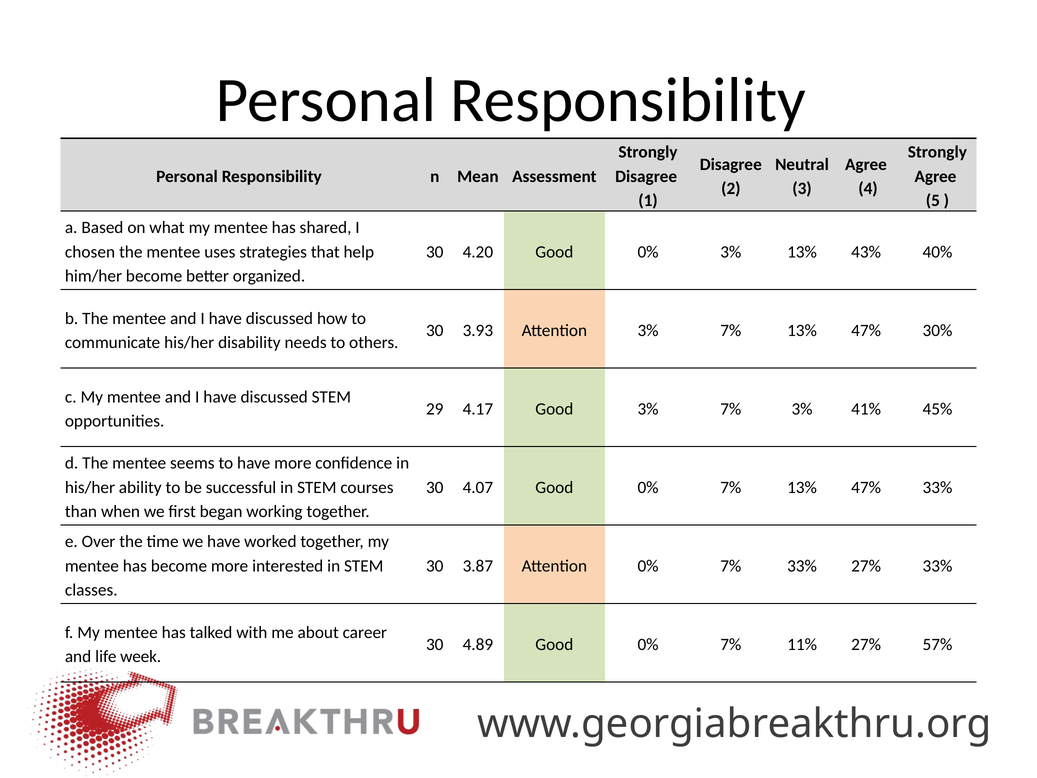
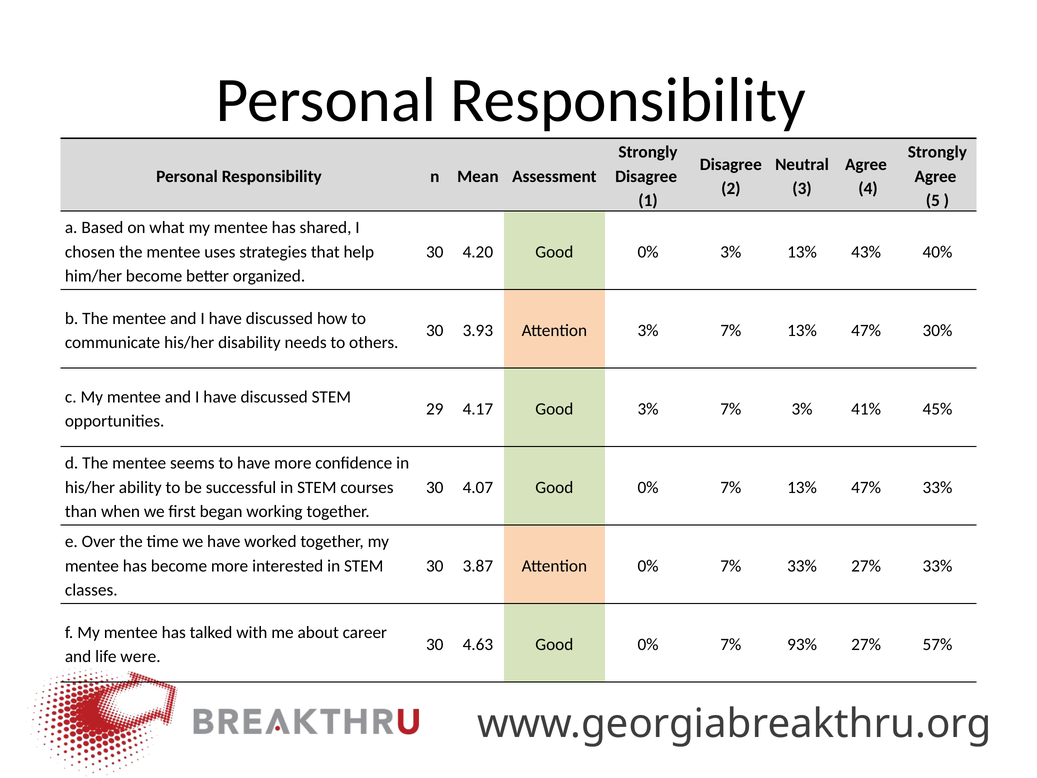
4.89: 4.89 -> 4.63 (478, 644)
11%: 11% -> 93% (802, 644)
week: week -> were (141, 656)
